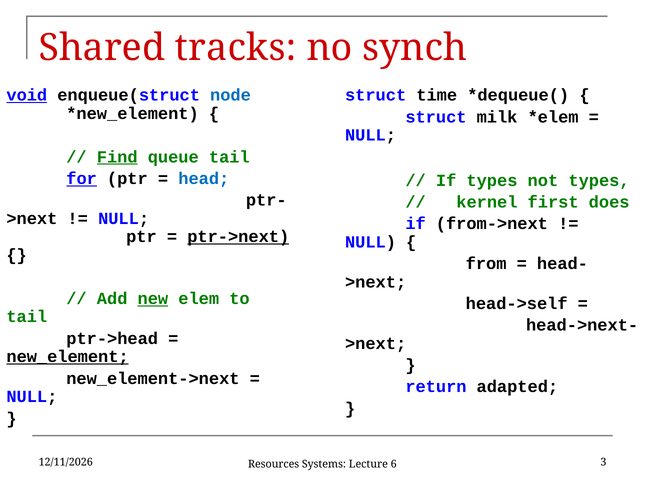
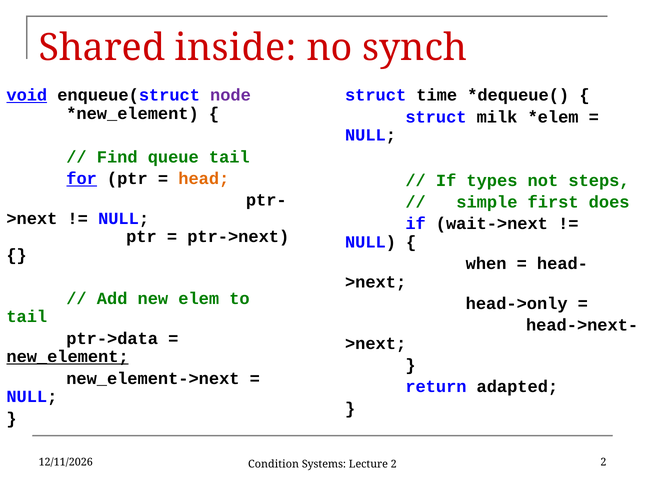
tracks: tracks -> inside (236, 48)
node colour: blue -> purple (230, 95)
Find underline: present -> none (117, 157)
head colour: blue -> orange (204, 178)
not types: types -> steps (599, 180)
kernel: kernel -> simple (487, 202)
from->next: from->next -> wait->next (492, 224)
ptr->next underline: present -> none (238, 237)
from: from -> when (486, 264)
new underline: present -> none (153, 298)
head->self: head->self -> head->only (517, 304)
ptr->head: ptr->head -> ptr->data (112, 338)
3: 3 -> 2 (603, 462)
Resources: Resources -> Condition (274, 464)
Lecture 6: 6 -> 2 (394, 464)
